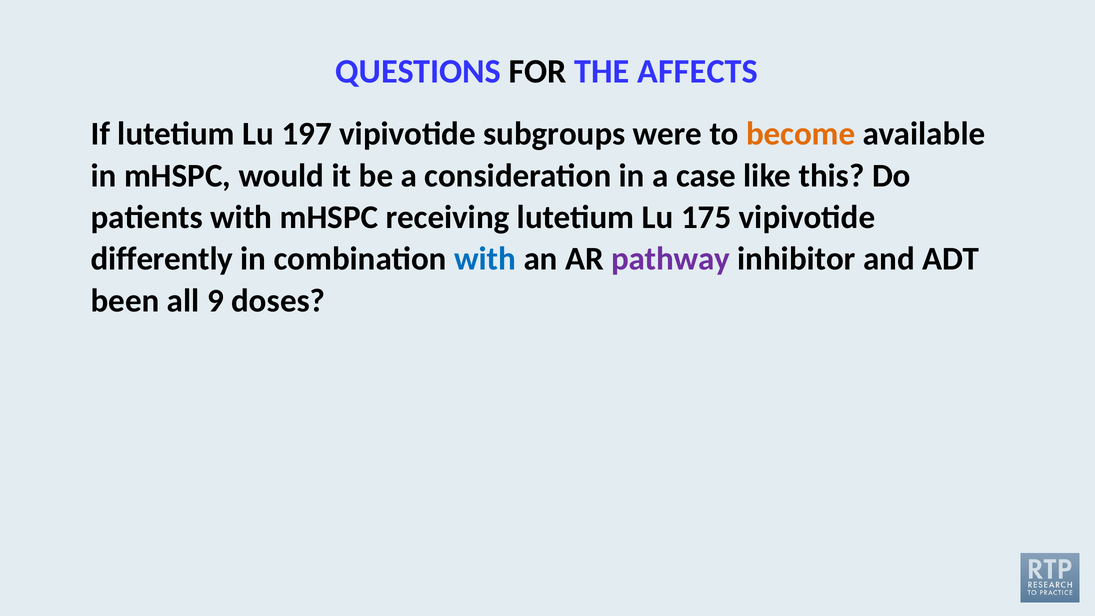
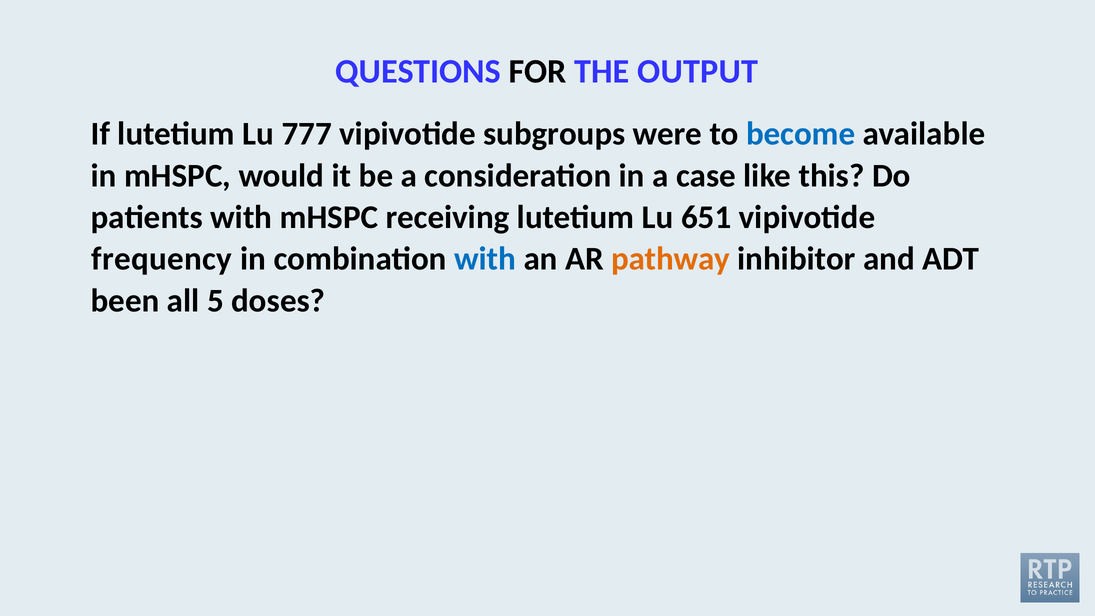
AFFECTS: AFFECTS -> OUTPUT (698, 71)
197: 197 -> 777 (307, 134)
become colour: orange -> blue (801, 134)
175: 175 -> 651 (706, 217)
differently: differently -> frequency (162, 259)
pathway colour: purple -> orange (671, 259)
9: 9 -> 5 (215, 301)
